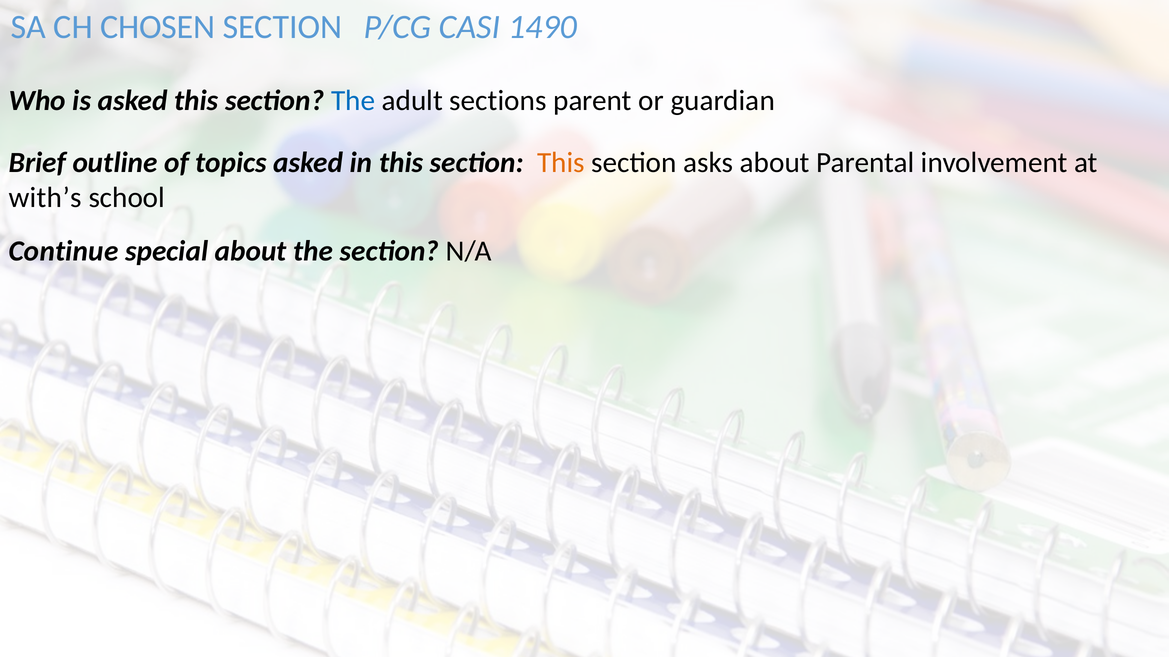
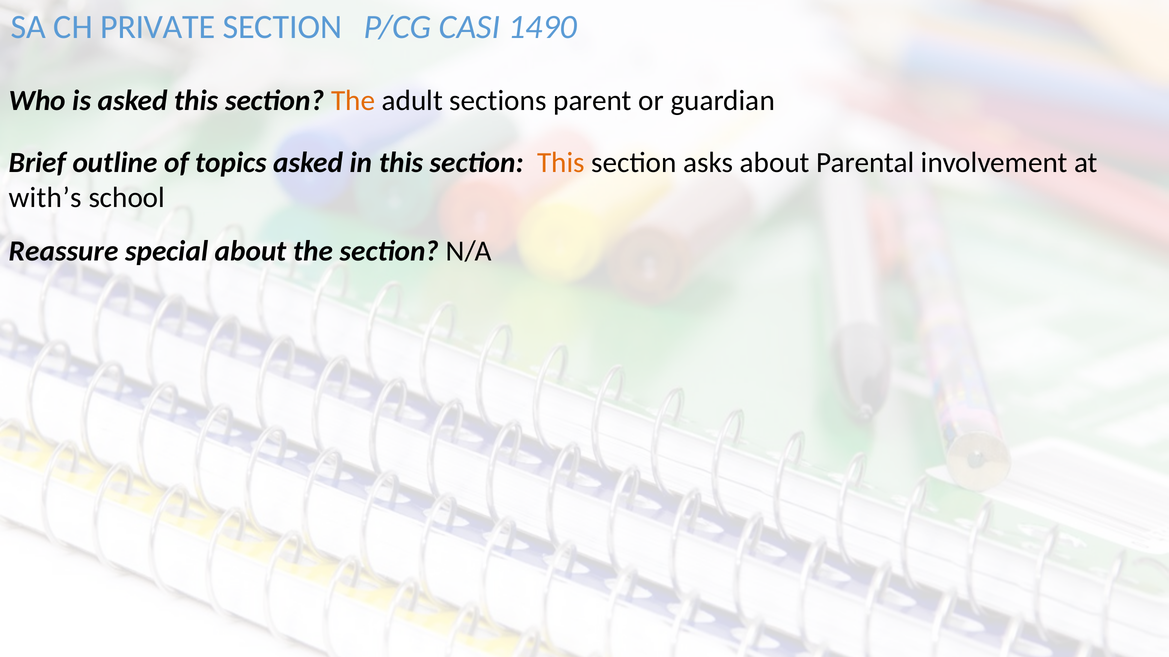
CHOSEN: CHOSEN -> PRIVATE (158, 27)
The colour: blue -> orange (353, 101)
Continue: Continue -> Reassure (64, 251)
